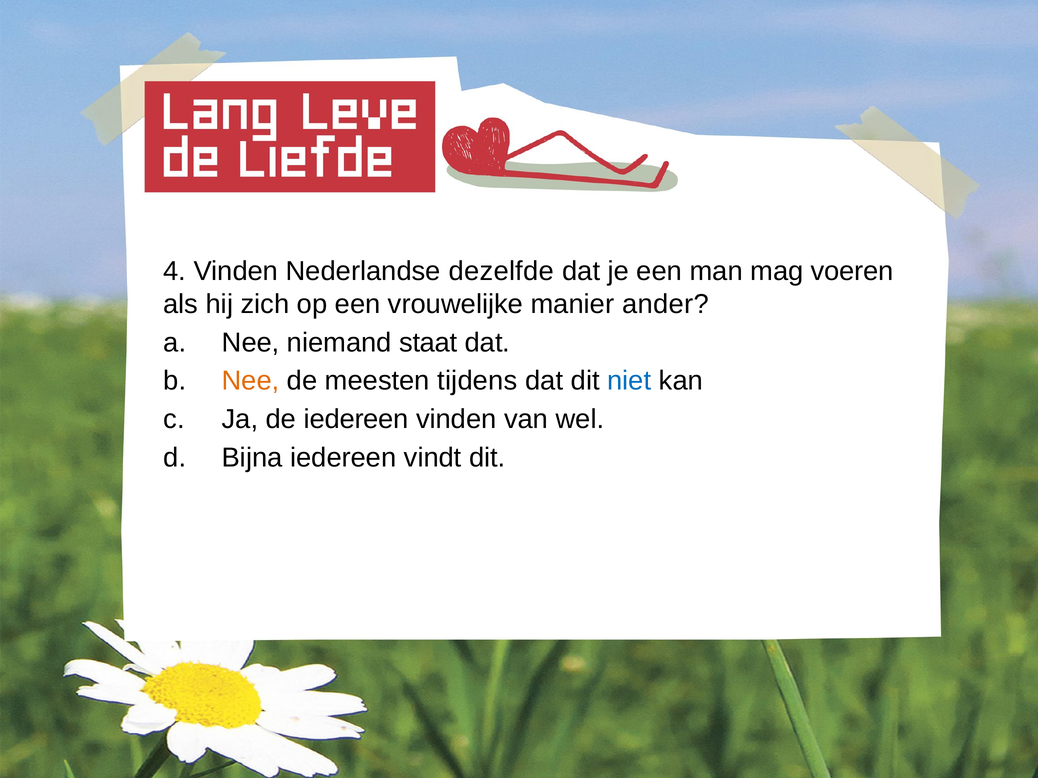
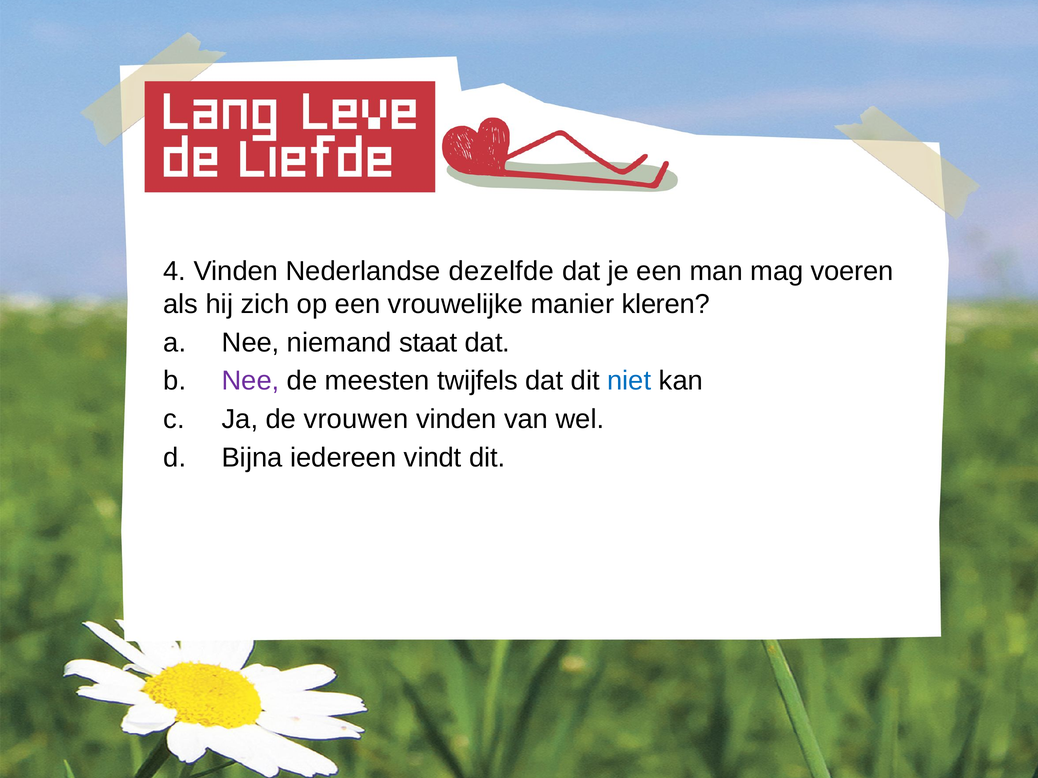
ander: ander -> kleren (666, 304)
Nee colour: orange -> purple (251, 381)
tijdens: tijdens -> twijfels (478, 381)
de iedereen: iedereen -> vrouwen (356, 419)
